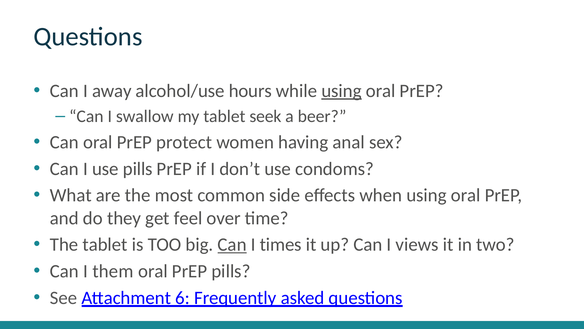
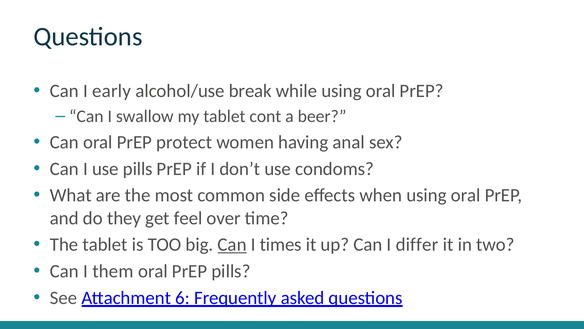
away: away -> early (112, 91)
hours: hours -> break (250, 91)
using underline: present -> none (342, 91)
seek: seek -> cont (265, 116)
views: views -> differ (417, 244)
